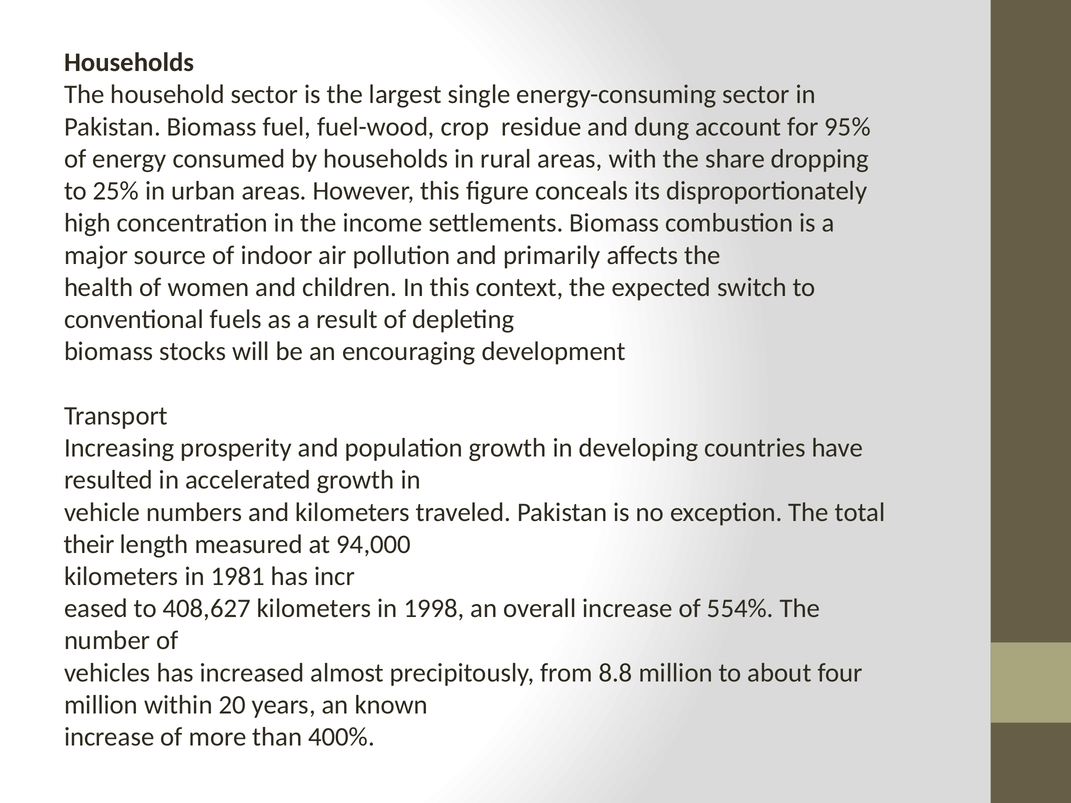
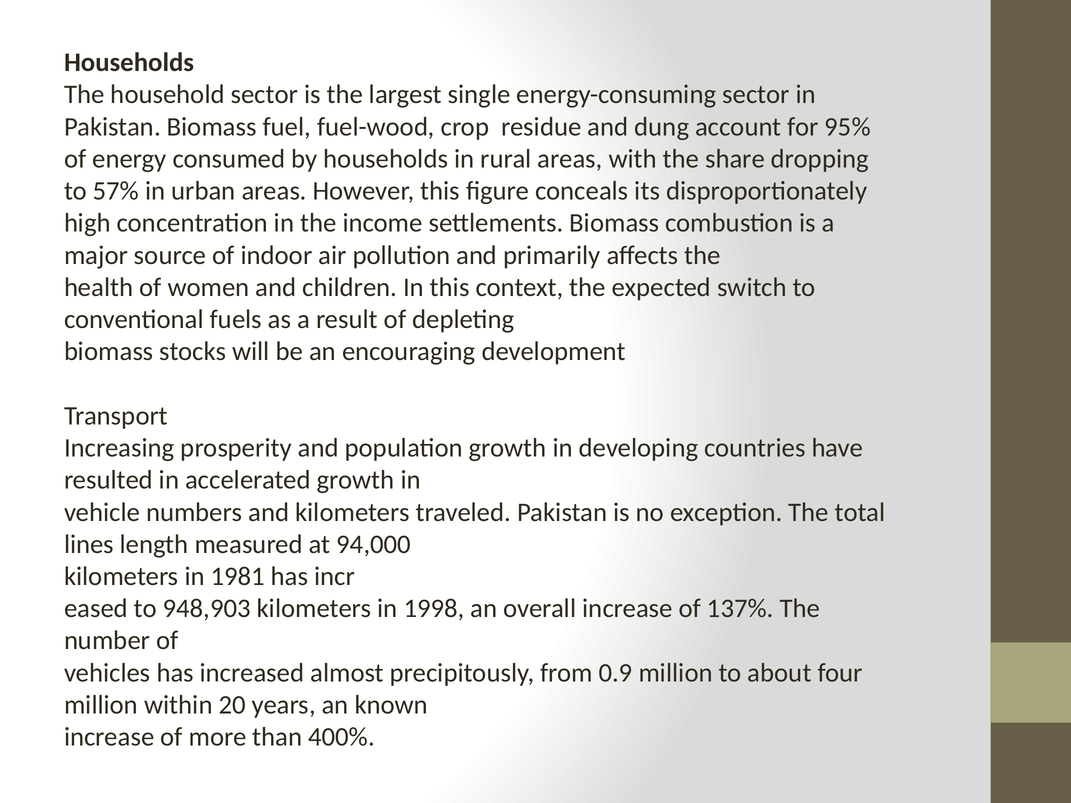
25%: 25% -> 57% (116, 191)
their: their -> lines (89, 544)
408,627: 408,627 -> 948,903 (207, 609)
554%: 554% -> 137% (740, 609)
8.8: 8.8 -> 0.9 (616, 673)
